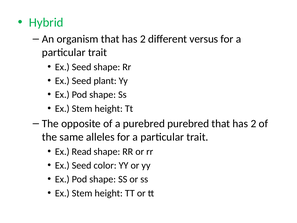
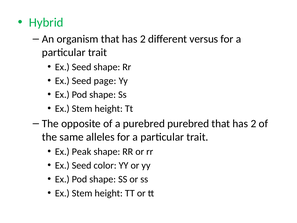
plant: plant -> page (105, 81)
Read: Read -> Peak (82, 151)
